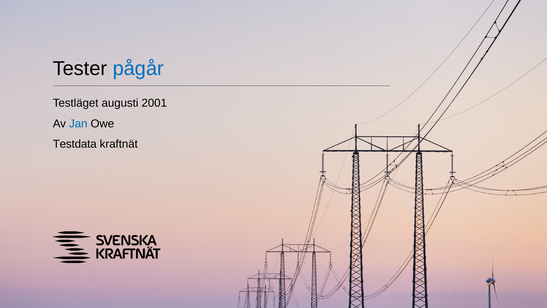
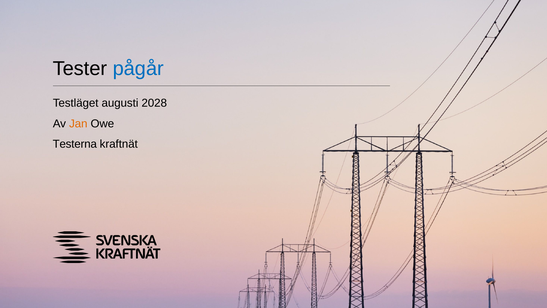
2001: 2001 -> 2028 (154, 103)
Jan colour: blue -> orange (78, 123)
Testdata: Testdata -> Testerna (75, 144)
